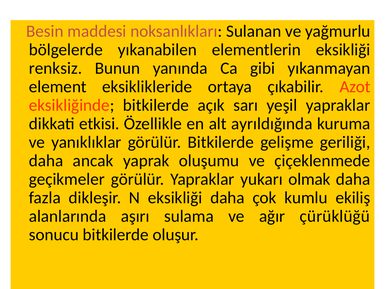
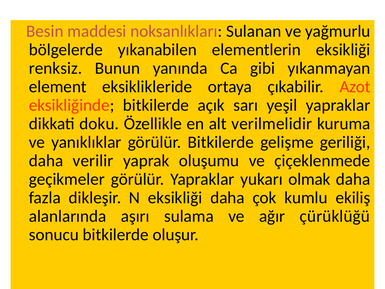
etkisi: etkisi -> doku (99, 124)
ayrıldığında: ayrıldığında -> verilmelidir (272, 124)
ancak: ancak -> verilir (93, 161)
